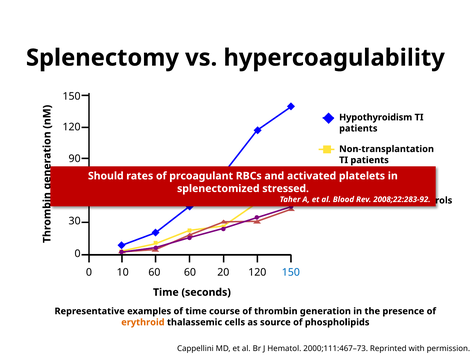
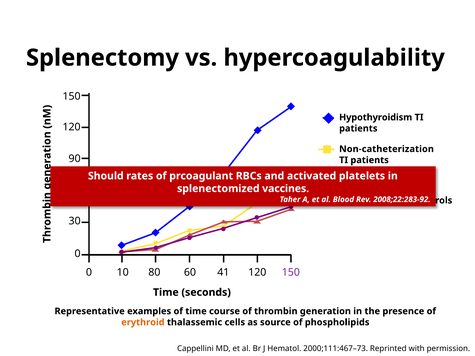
Non-transplantation: Non-transplantation -> Non-catheterization (387, 149)
stressed: stressed -> vaccines (286, 189)
10 60: 60 -> 80 (154, 273)
20: 20 -> 41 (223, 273)
150 colour: blue -> purple (291, 273)
